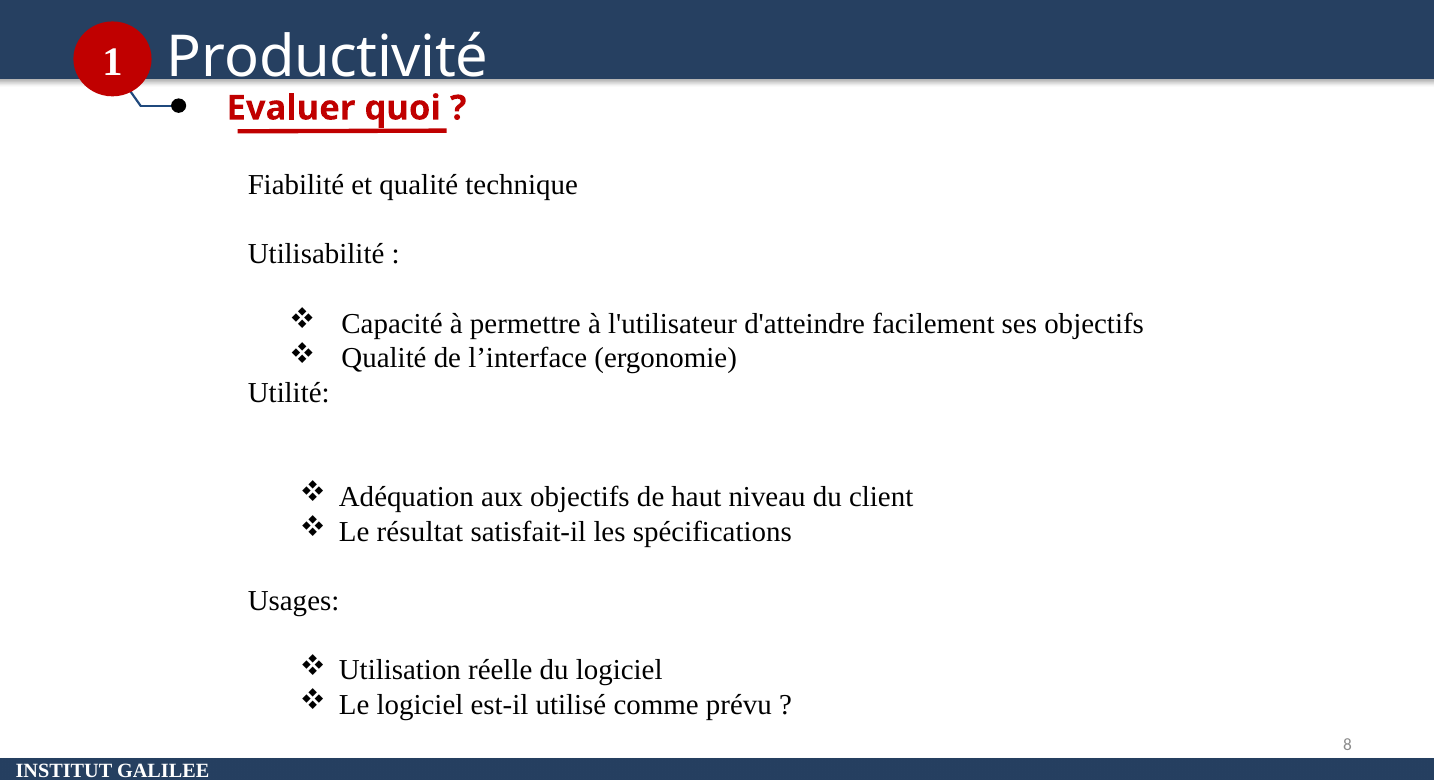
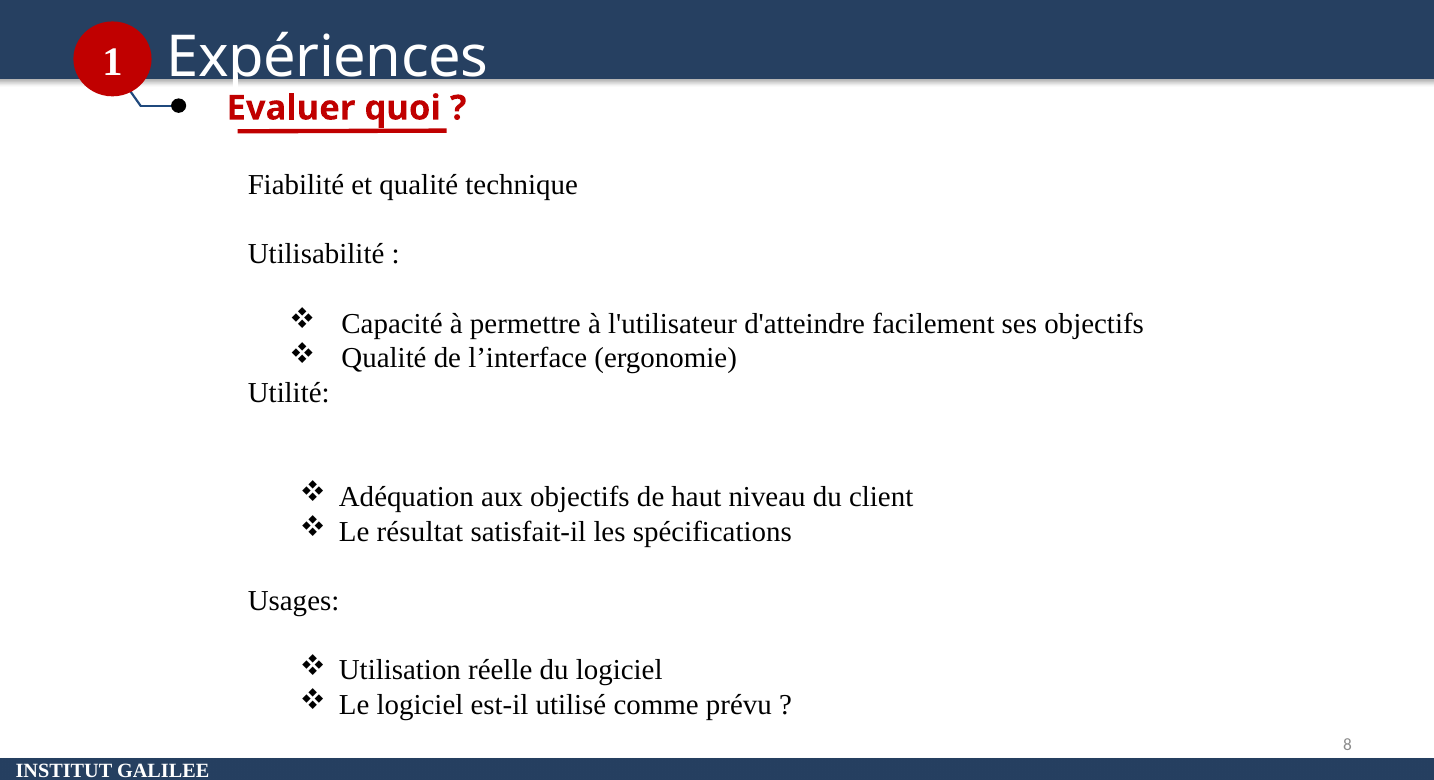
Productivité: Productivité -> Expériences (327, 58)
